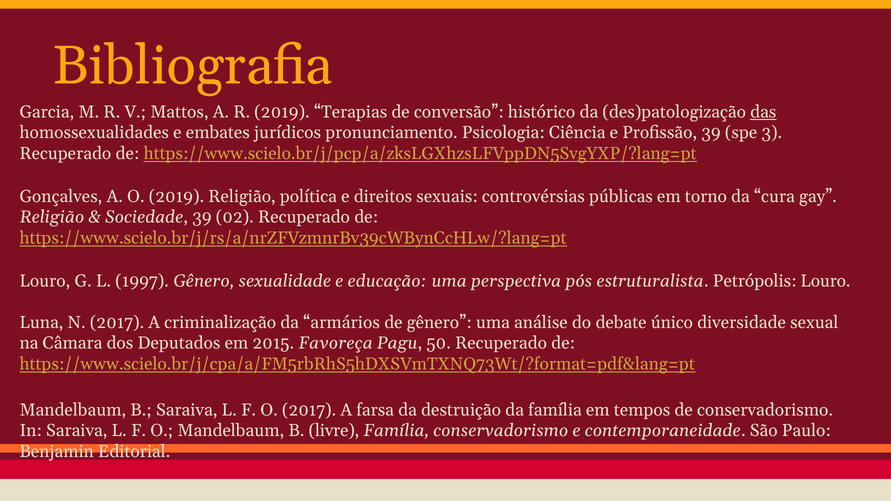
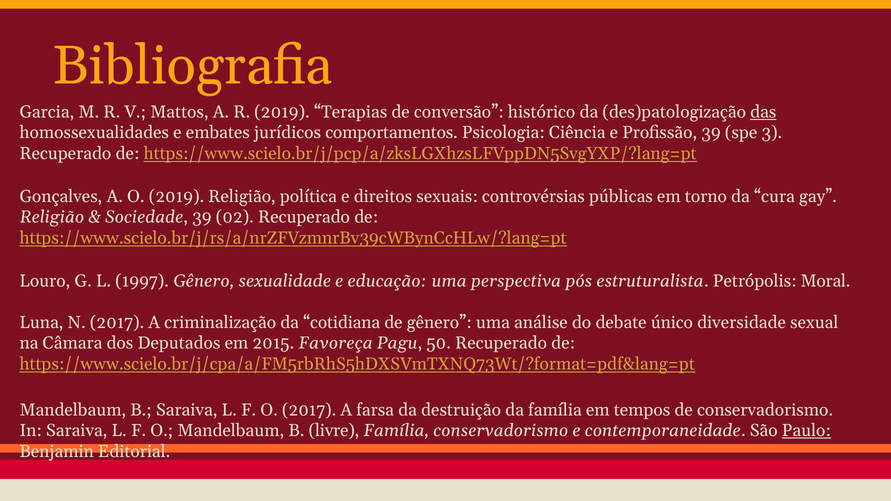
pronunciamento: pronunciamento -> comportamentos (392, 133)
Petrópolis Louro: Louro -> Moral (826, 281)
armários: armários -> cotidiana (342, 323)
Paulo underline: none -> present (806, 431)
